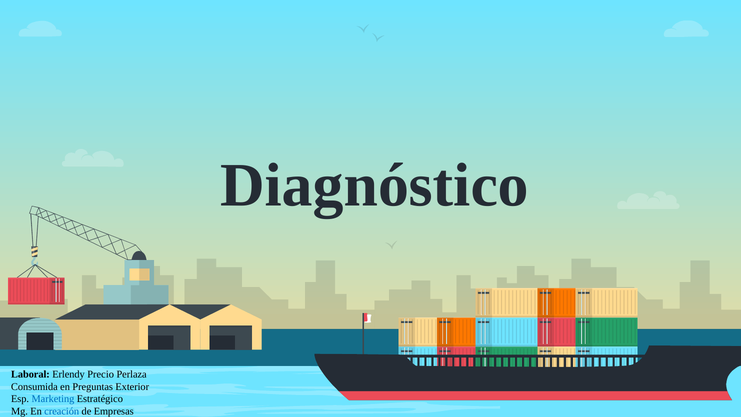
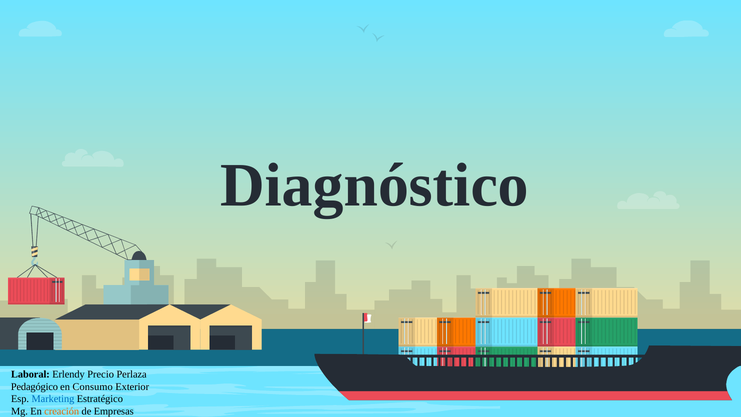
Consumida: Consumida -> Pedagógico (34, 387)
Preguntas: Preguntas -> Consumo (93, 387)
creación colour: blue -> orange (62, 411)
